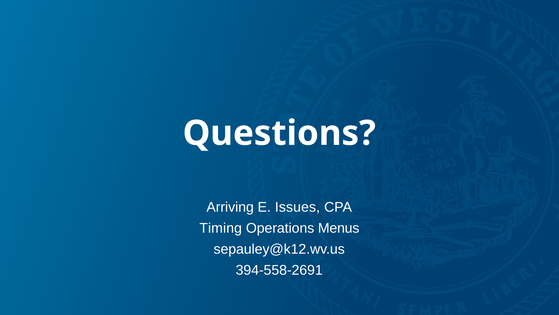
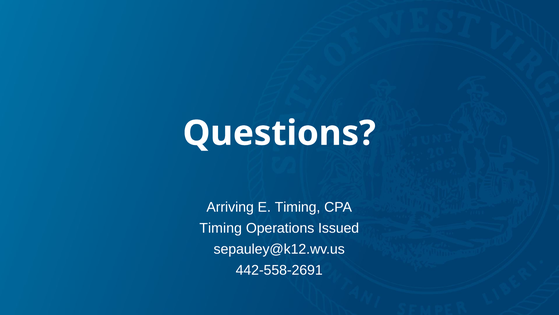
E Issues: Issues -> Timing (298, 207)
Menus: Menus -> Issued (339, 228)
394-558-2691: 394-558-2691 -> 442-558-2691 (279, 270)
